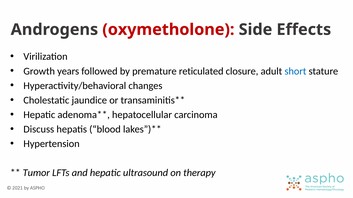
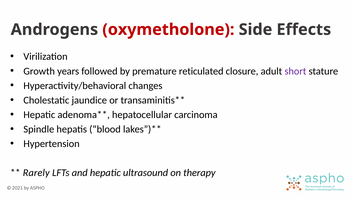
short colour: blue -> purple (295, 71)
Discuss: Discuss -> Spindle (39, 130)
Tumor: Tumor -> Rarely (36, 173)
